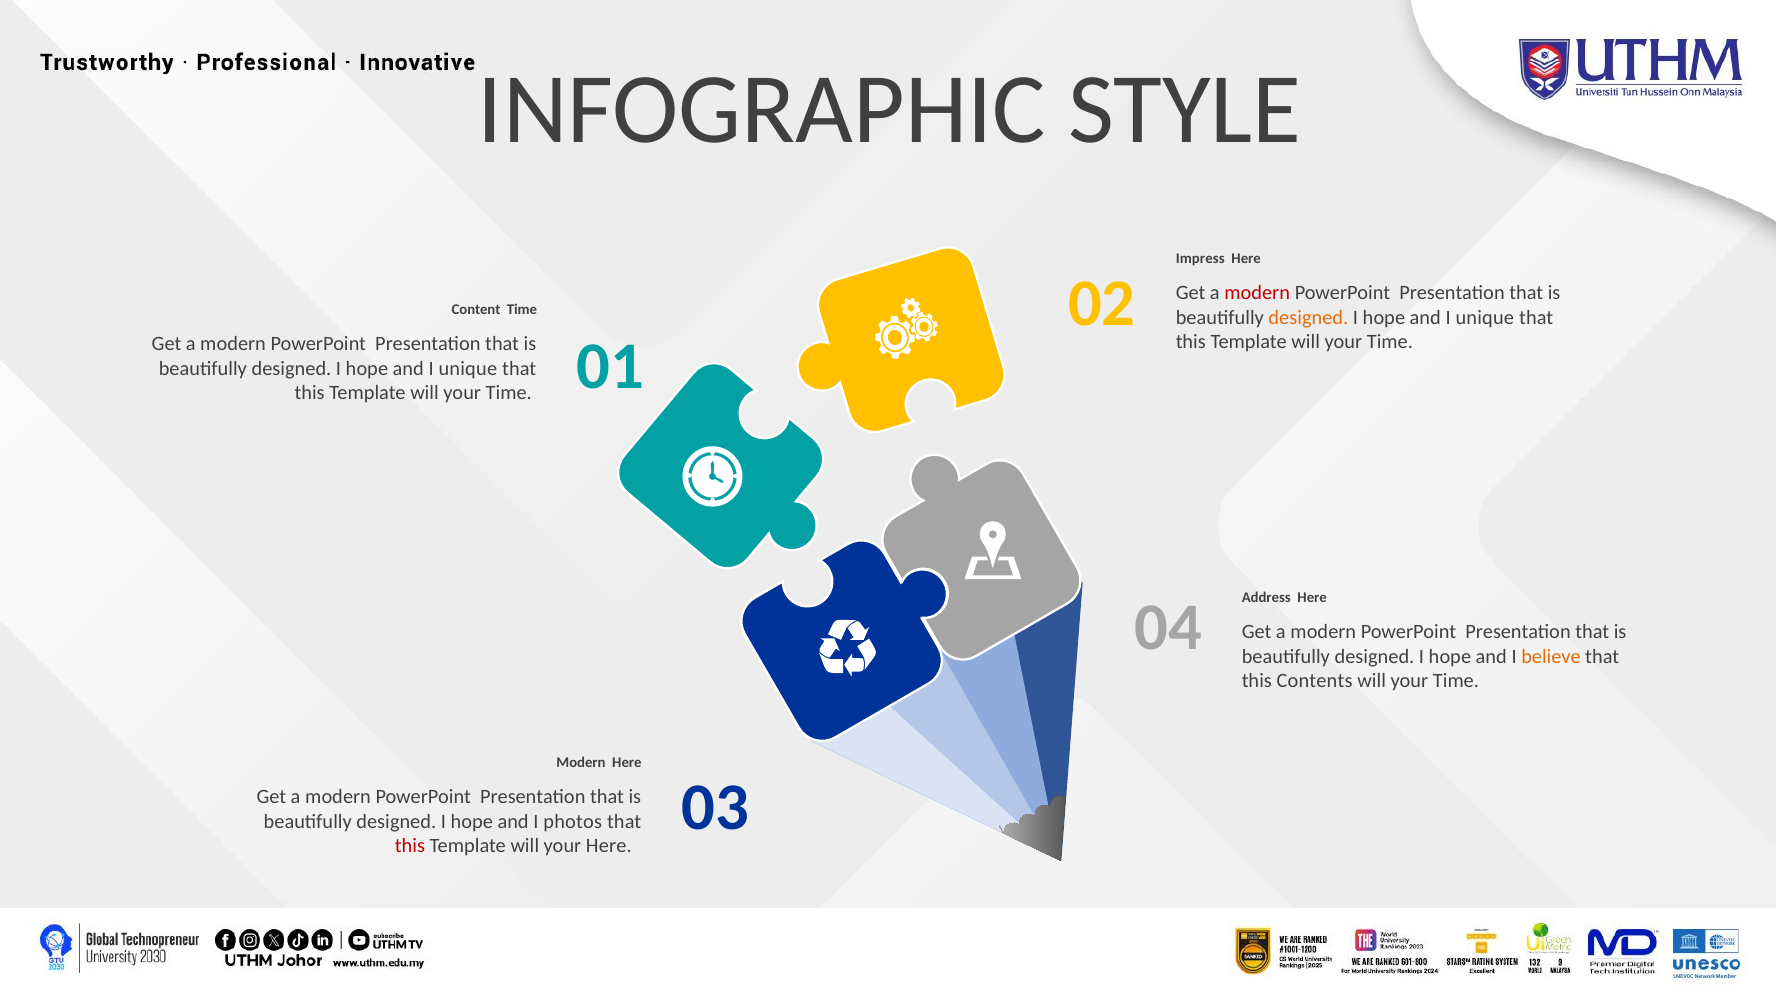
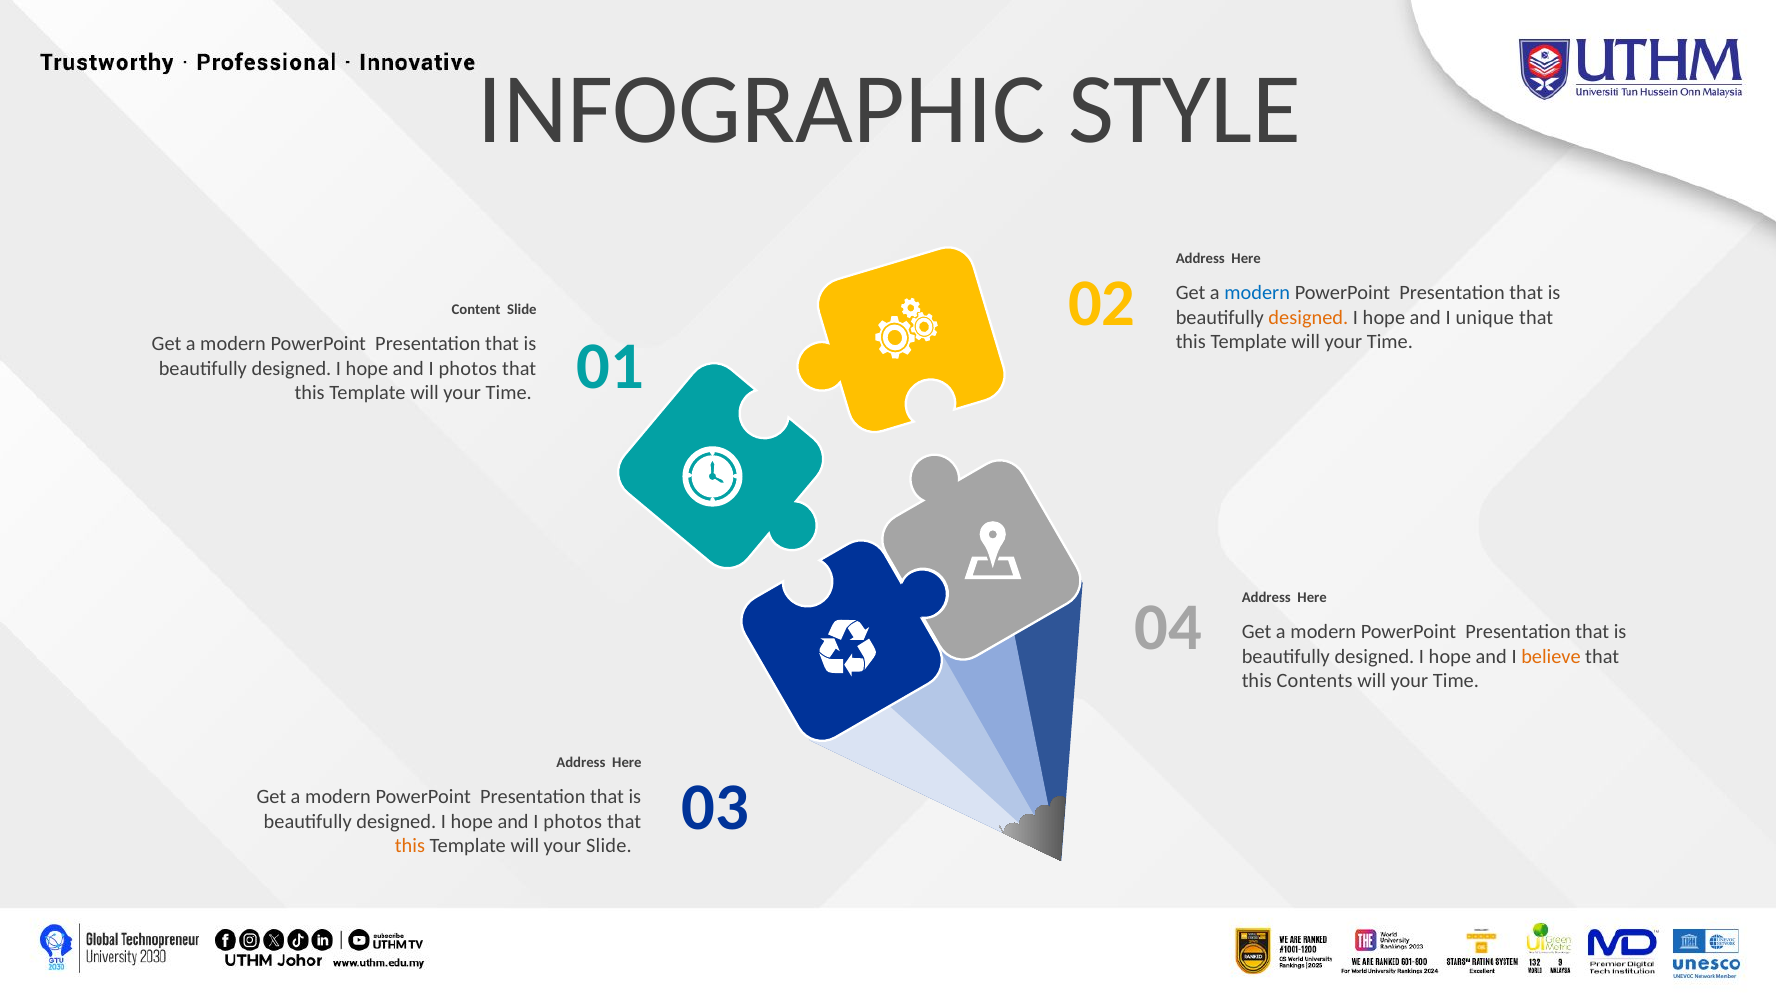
Impress: Impress -> Address (1200, 258)
modern colour: red -> blue (1257, 293)
Content Time: Time -> Slide (522, 309)
unique: unique -> photos (468, 368)
Modern: Modern -> Address (581, 762)
this colour: red -> orange (410, 846)
your Here: Here -> Slide (609, 846)
